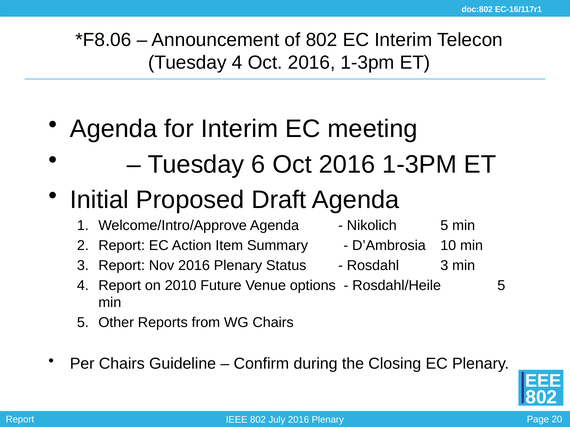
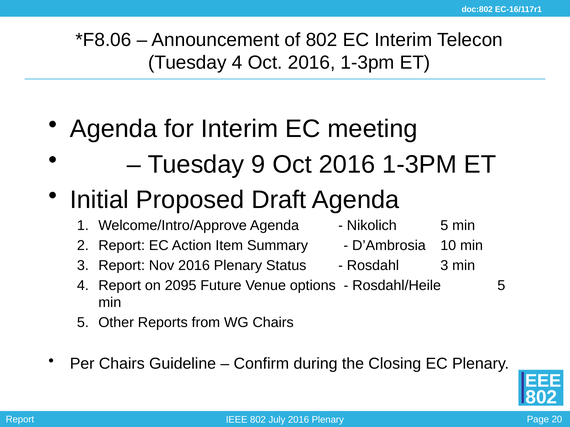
6: 6 -> 9 (258, 165)
2010: 2010 -> 2095 (181, 286)
